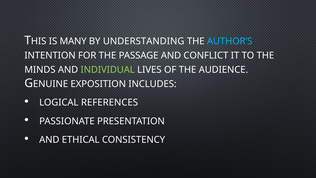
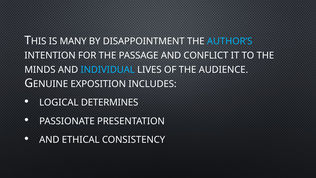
UNDERSTANDING: UNDERSTANDING -> DISAPPOINTMENT (144, 41)
INDIVIDUAL colour: light green -> light blue (108, 70)
REFERENCES: REFERENCES -> DETERMINES (110, 102)
